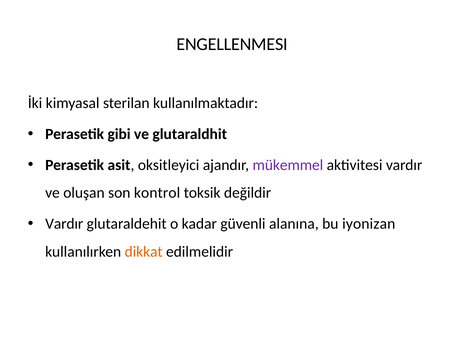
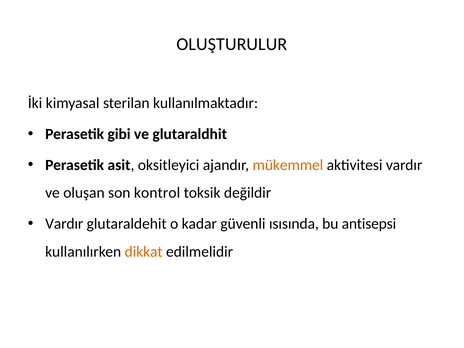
ENGELLENMESI: ENGELLENMESI -> OLUŞTURULUR (232, 44)
mükemmel colour: purple -> orange (288, 165)
alanına: alanına -> ısısında (294, 224)
iyonizan: iyonizan -> antisepsi (369, 224)
